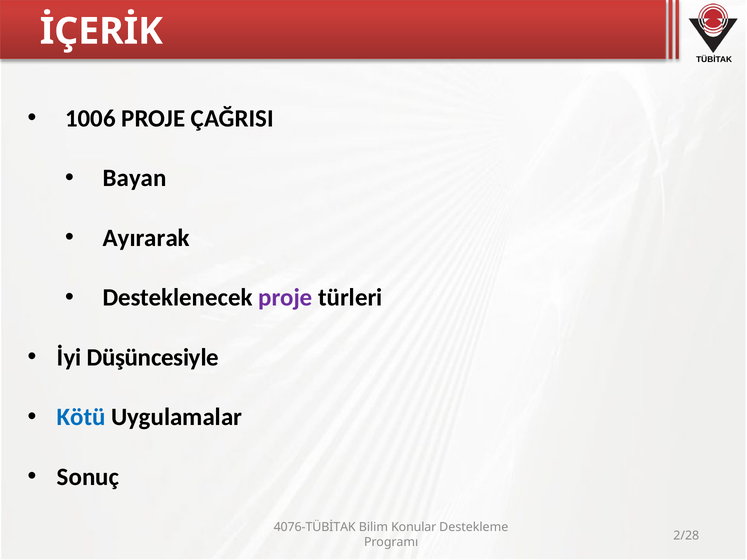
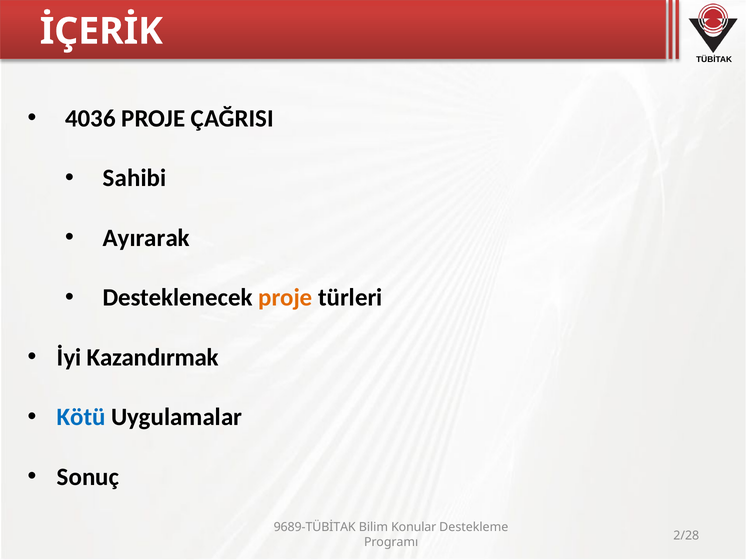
1006: 1006 -> 4036 (90, 119)
Bayan: Bayan -> Sahibi (135, 178)
proje colour: purple -> orange (285, 298)
Düşüncesiyle: Düşüncesiyle -> Kazandırmak (153, 358)
4076-TÜBİTAK: 4076-TÜBİTAK -> 9689-TÜBİTAK (315, 528)
